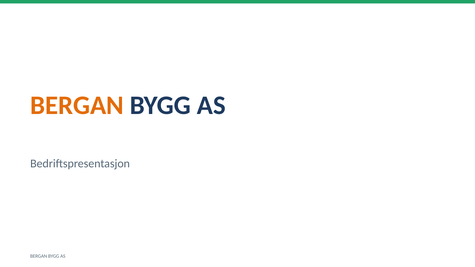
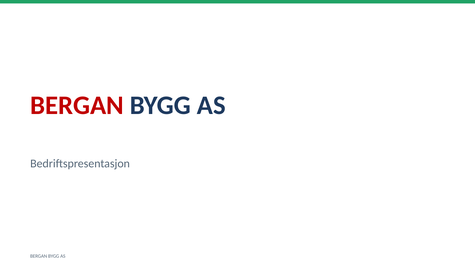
BERGAN colour: orange -> red (77, 105)
